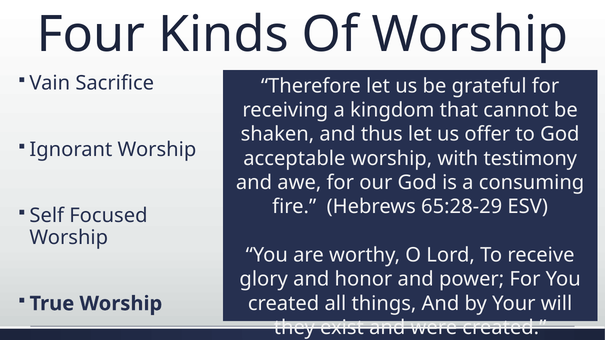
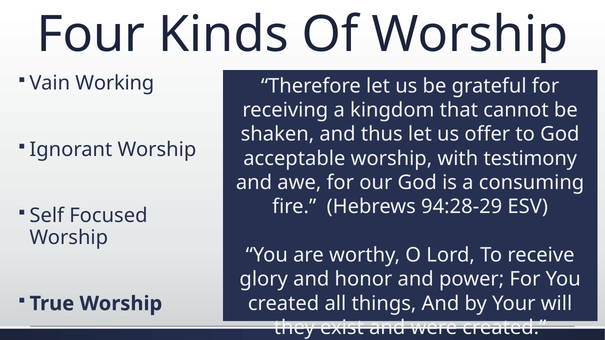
Sacrifice: Sacrifice -> Working (115, 83)
65:28-29: 65:28-29 -> 94:28-29 (462, 207)
